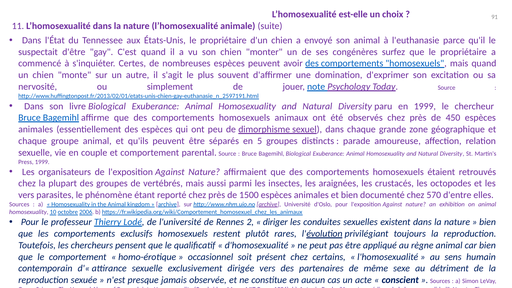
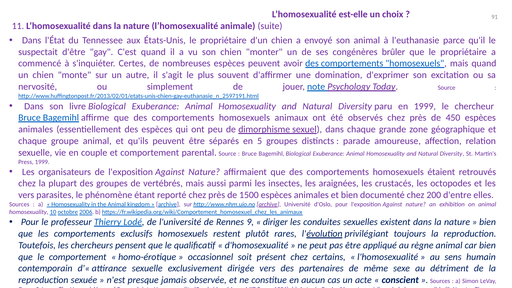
surfez: surfez -> brûler (394, 52)
570: 570 -> 200 (434, 195)
2: 2 -> 9 (250, 222)
